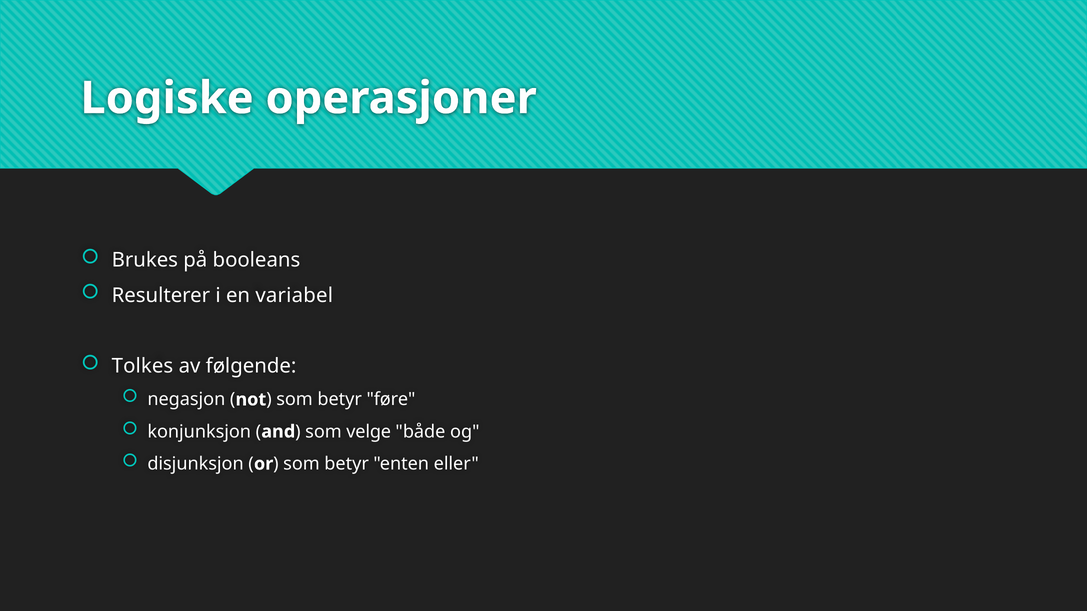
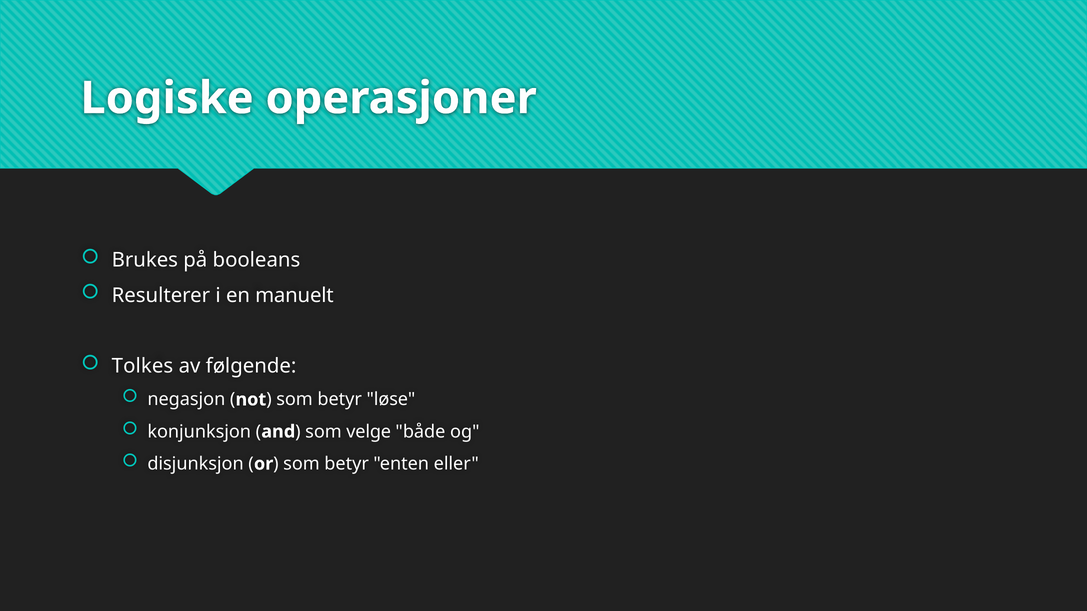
variabel: variabel -> manuelt (294, 296)
føre: føre -> løse (391, 400)
